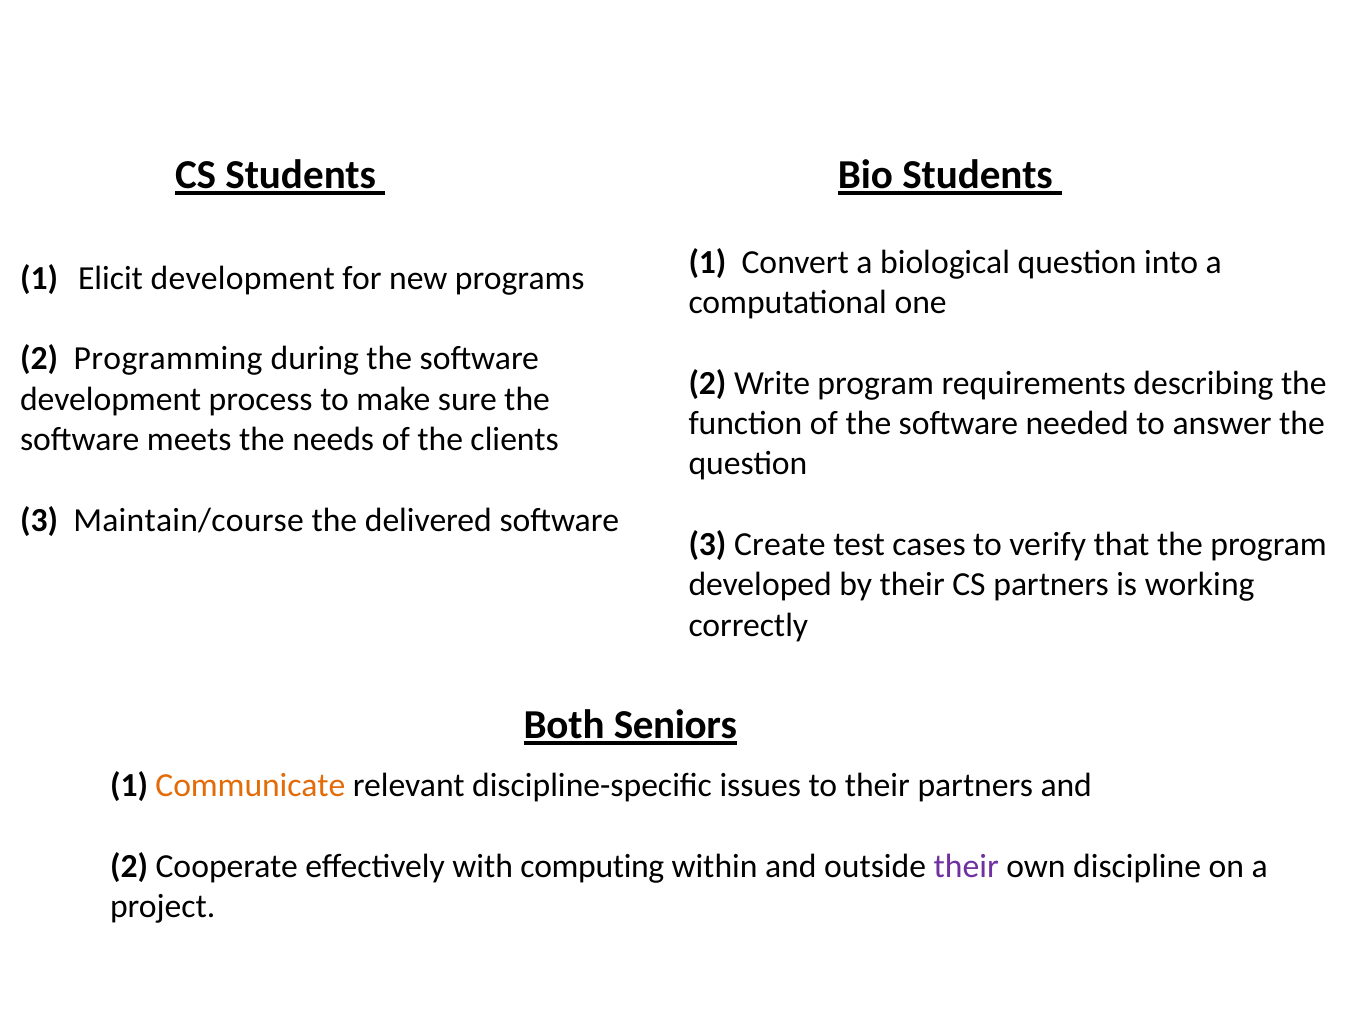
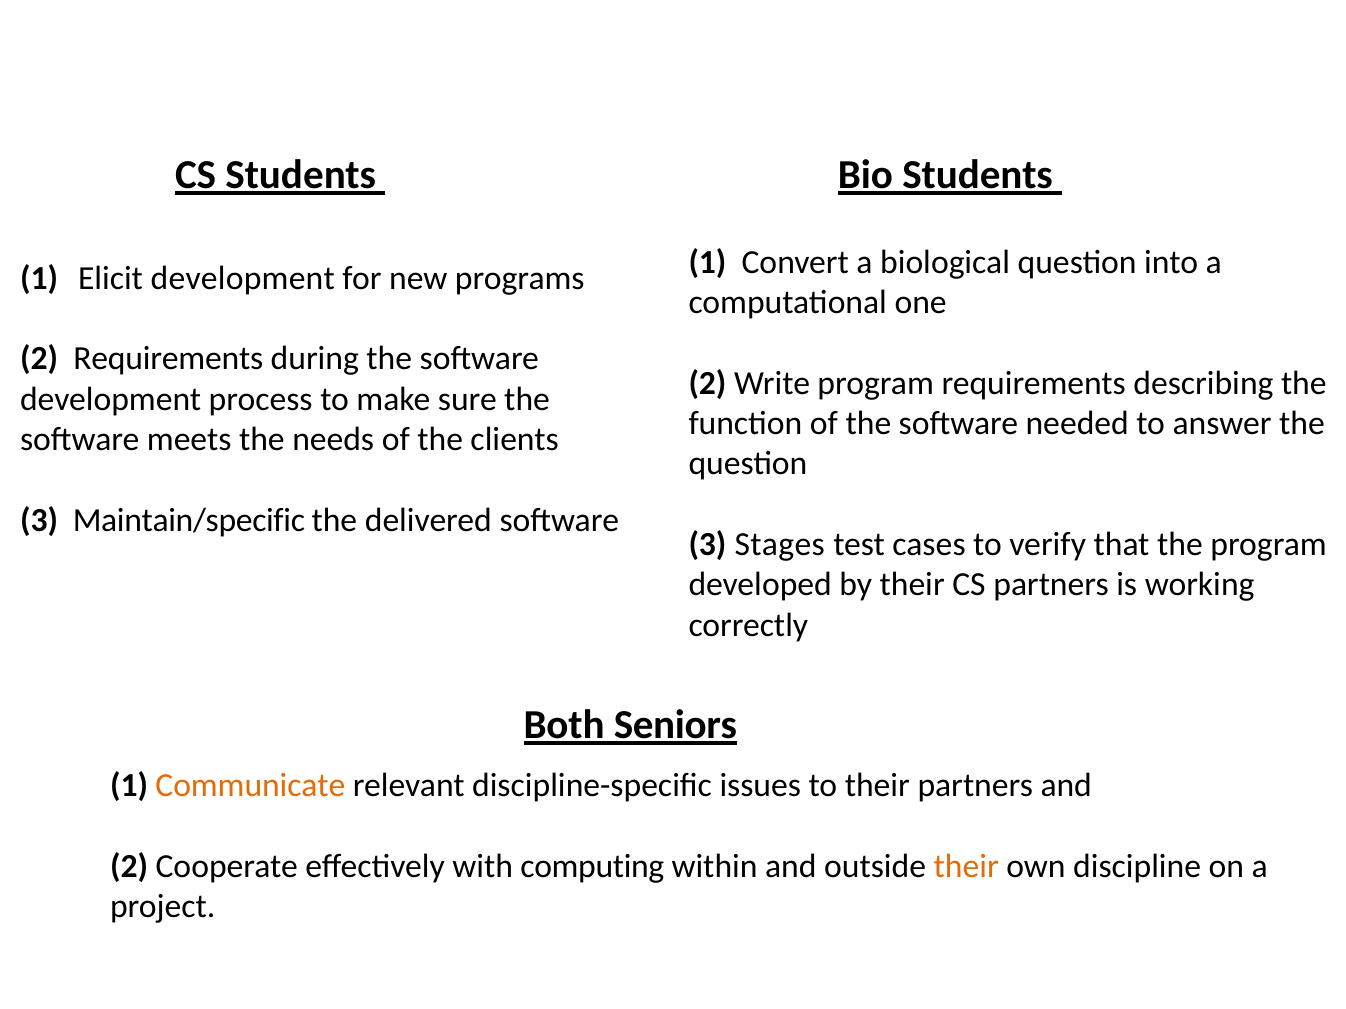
2 Programming: Programming -> Requirements (168, 359)
Maintain/course: Maintain/course -> Maintain/specific (189, 520)
Create: Create -> Stages (780, 545)
their colour: purple -> orange (966, 867)
